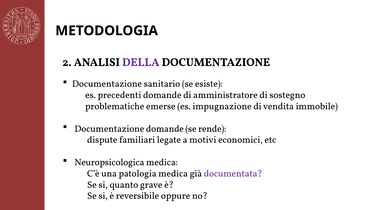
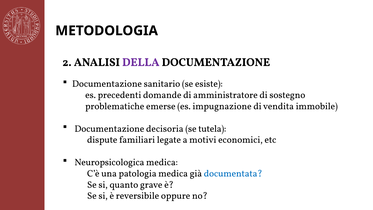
Documentazione domande: domande -> decisoria (165, 129)
rende: rende -> tutela (212, 129)
documentata colour: purple -> blue (233, 173)
